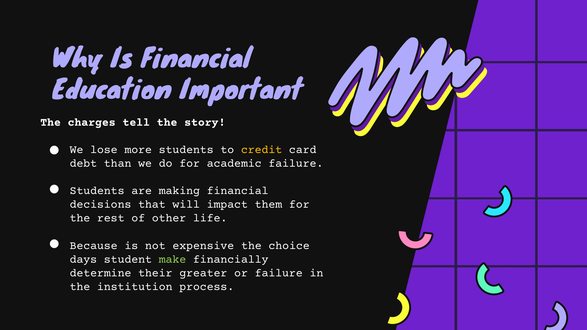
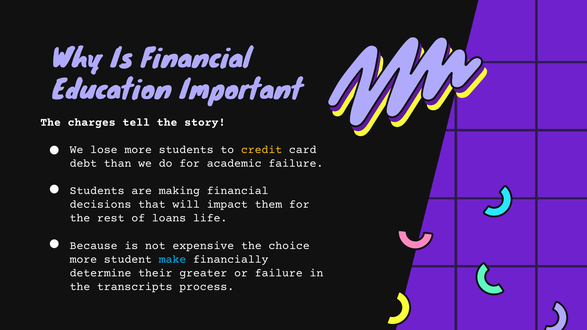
other: other -> loans (169, 218)
days: days -> more (83, 259)
make colour: light green -> light blue (172, 259)
institution: institution -> transcripts (135, 287)
